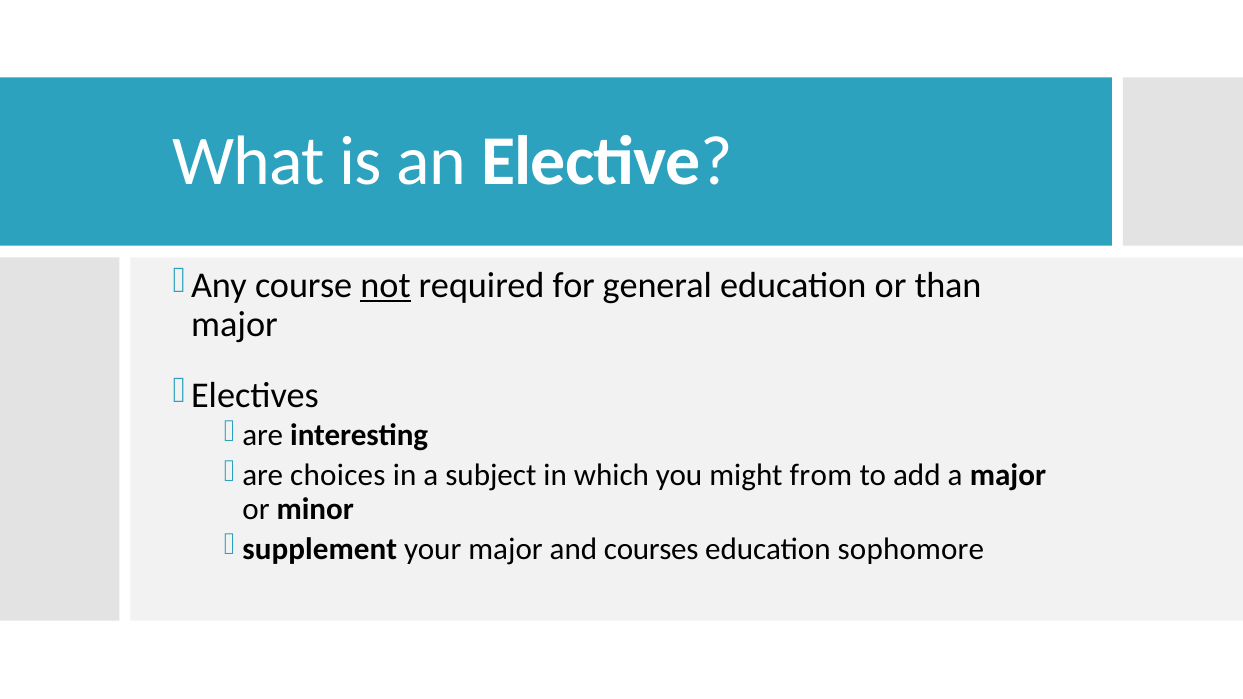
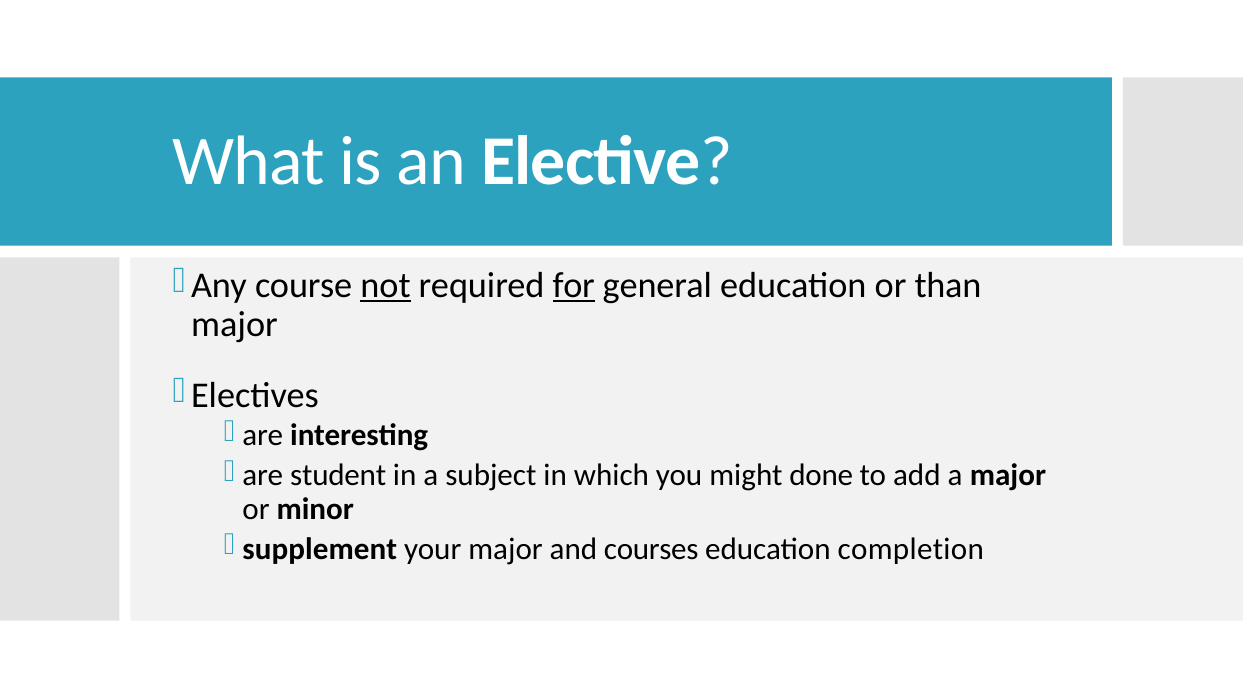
for underline: none -> present (574, 286)
choices: choices -> student (338, 476)
from: from -> done (821, 476)
sophomore: sophomore -> completion (911, 549)
